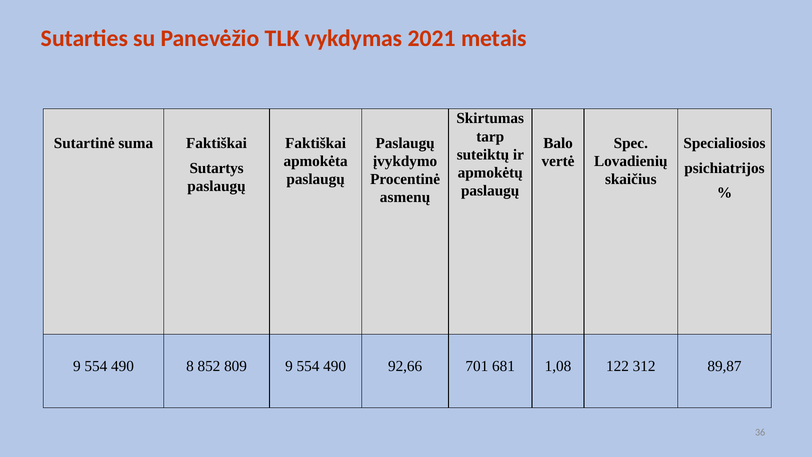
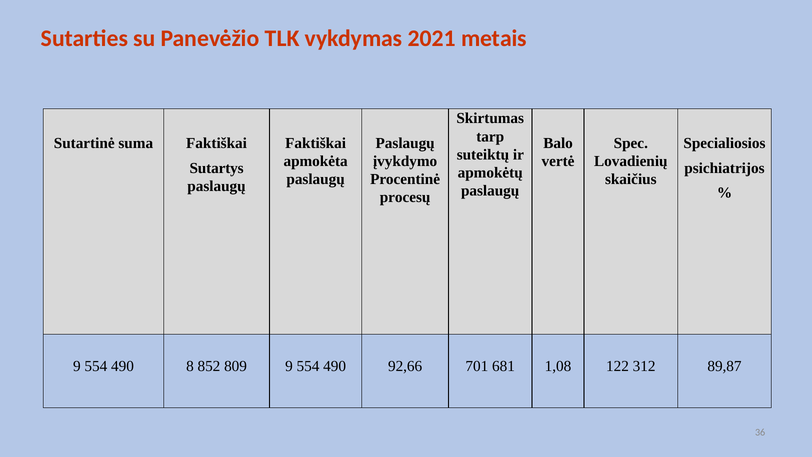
asmenų: asmenų -> procesų (405, 197)
